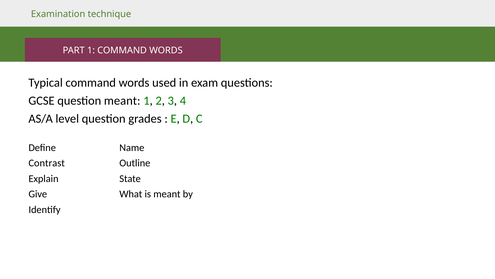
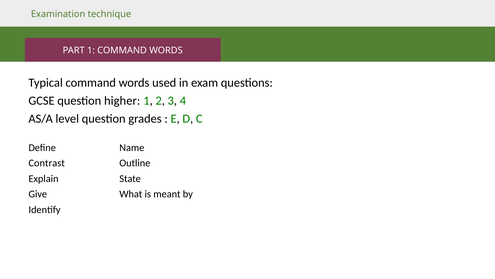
question meant: meant -> higher (122, 101)
